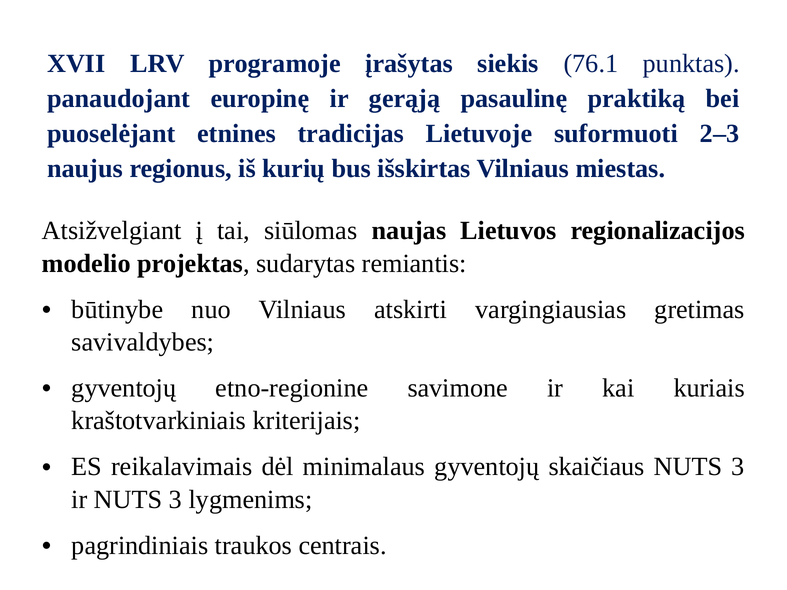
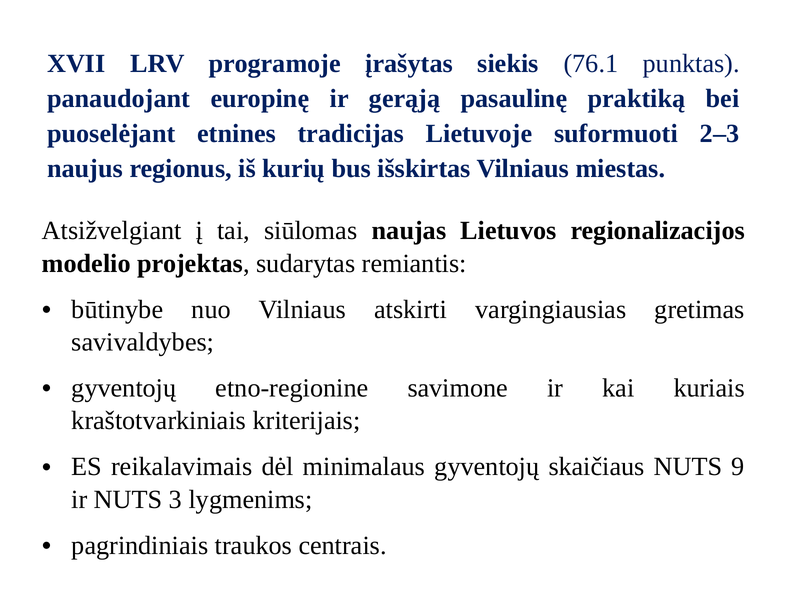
skaičiaus NUTS 3: 3 -> 9 (738, 467)
